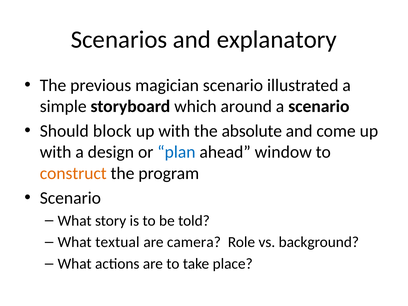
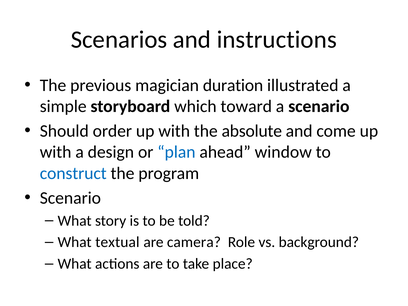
explanatory: explanatory -> instructions (277, 39)
magician scenario: scenario -> duration (233, 85)
around: around -> toward (246, 106)
block: block -> order (112, 131)
construct colour: orange -> blue (73, 173)
